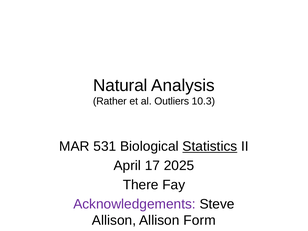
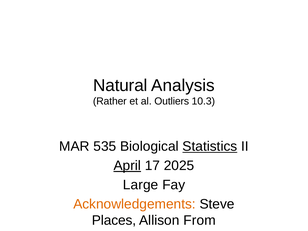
531: 531 -> 535 (105, 146)
April underline: none -> present (127, 166)
There: There -> Large (141, 185)
Acknowledgements colour: purple -> orange (135, 204)
Allison: Allison -> Places (114, 220)
Form: Form -> From (200, 220)
